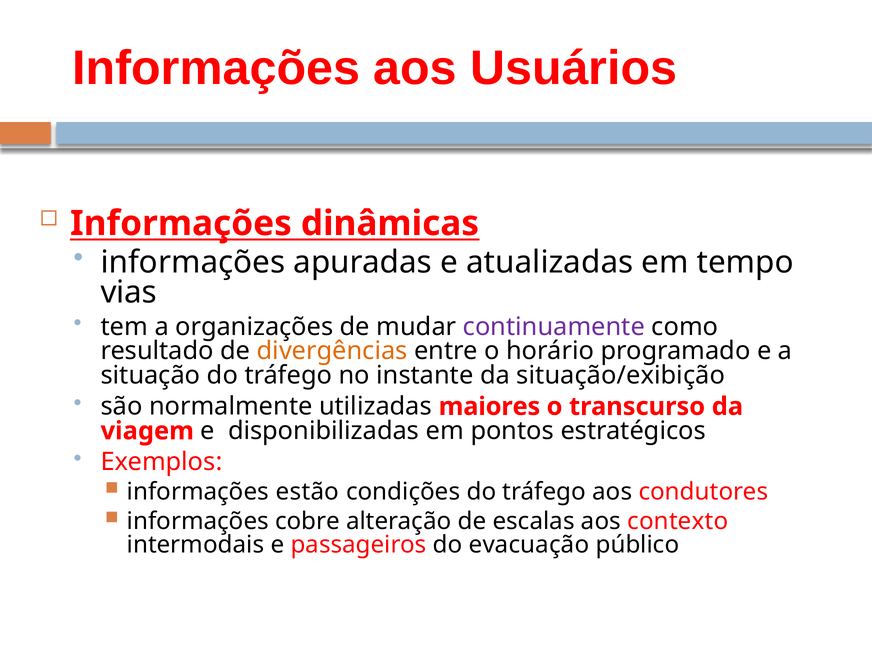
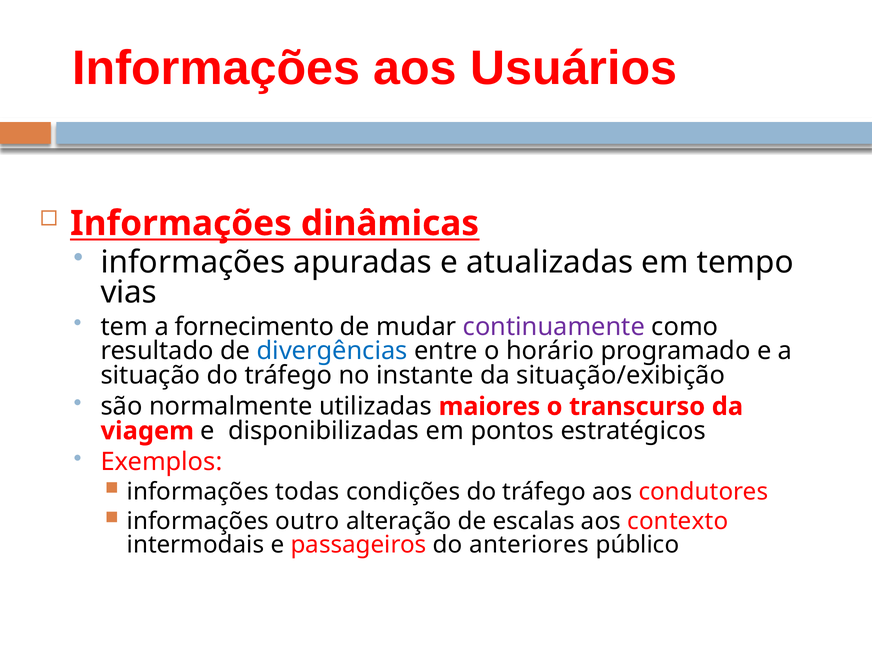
organizações: organizações -> fornecimento (254, 327)
divergências colour: orange -> blue (332, 351)
estão: estão -> todas (307, 492)
cobre: cobre -> outro (307, 521)
evacuação: evacuação -> anteriores (529, 545)
